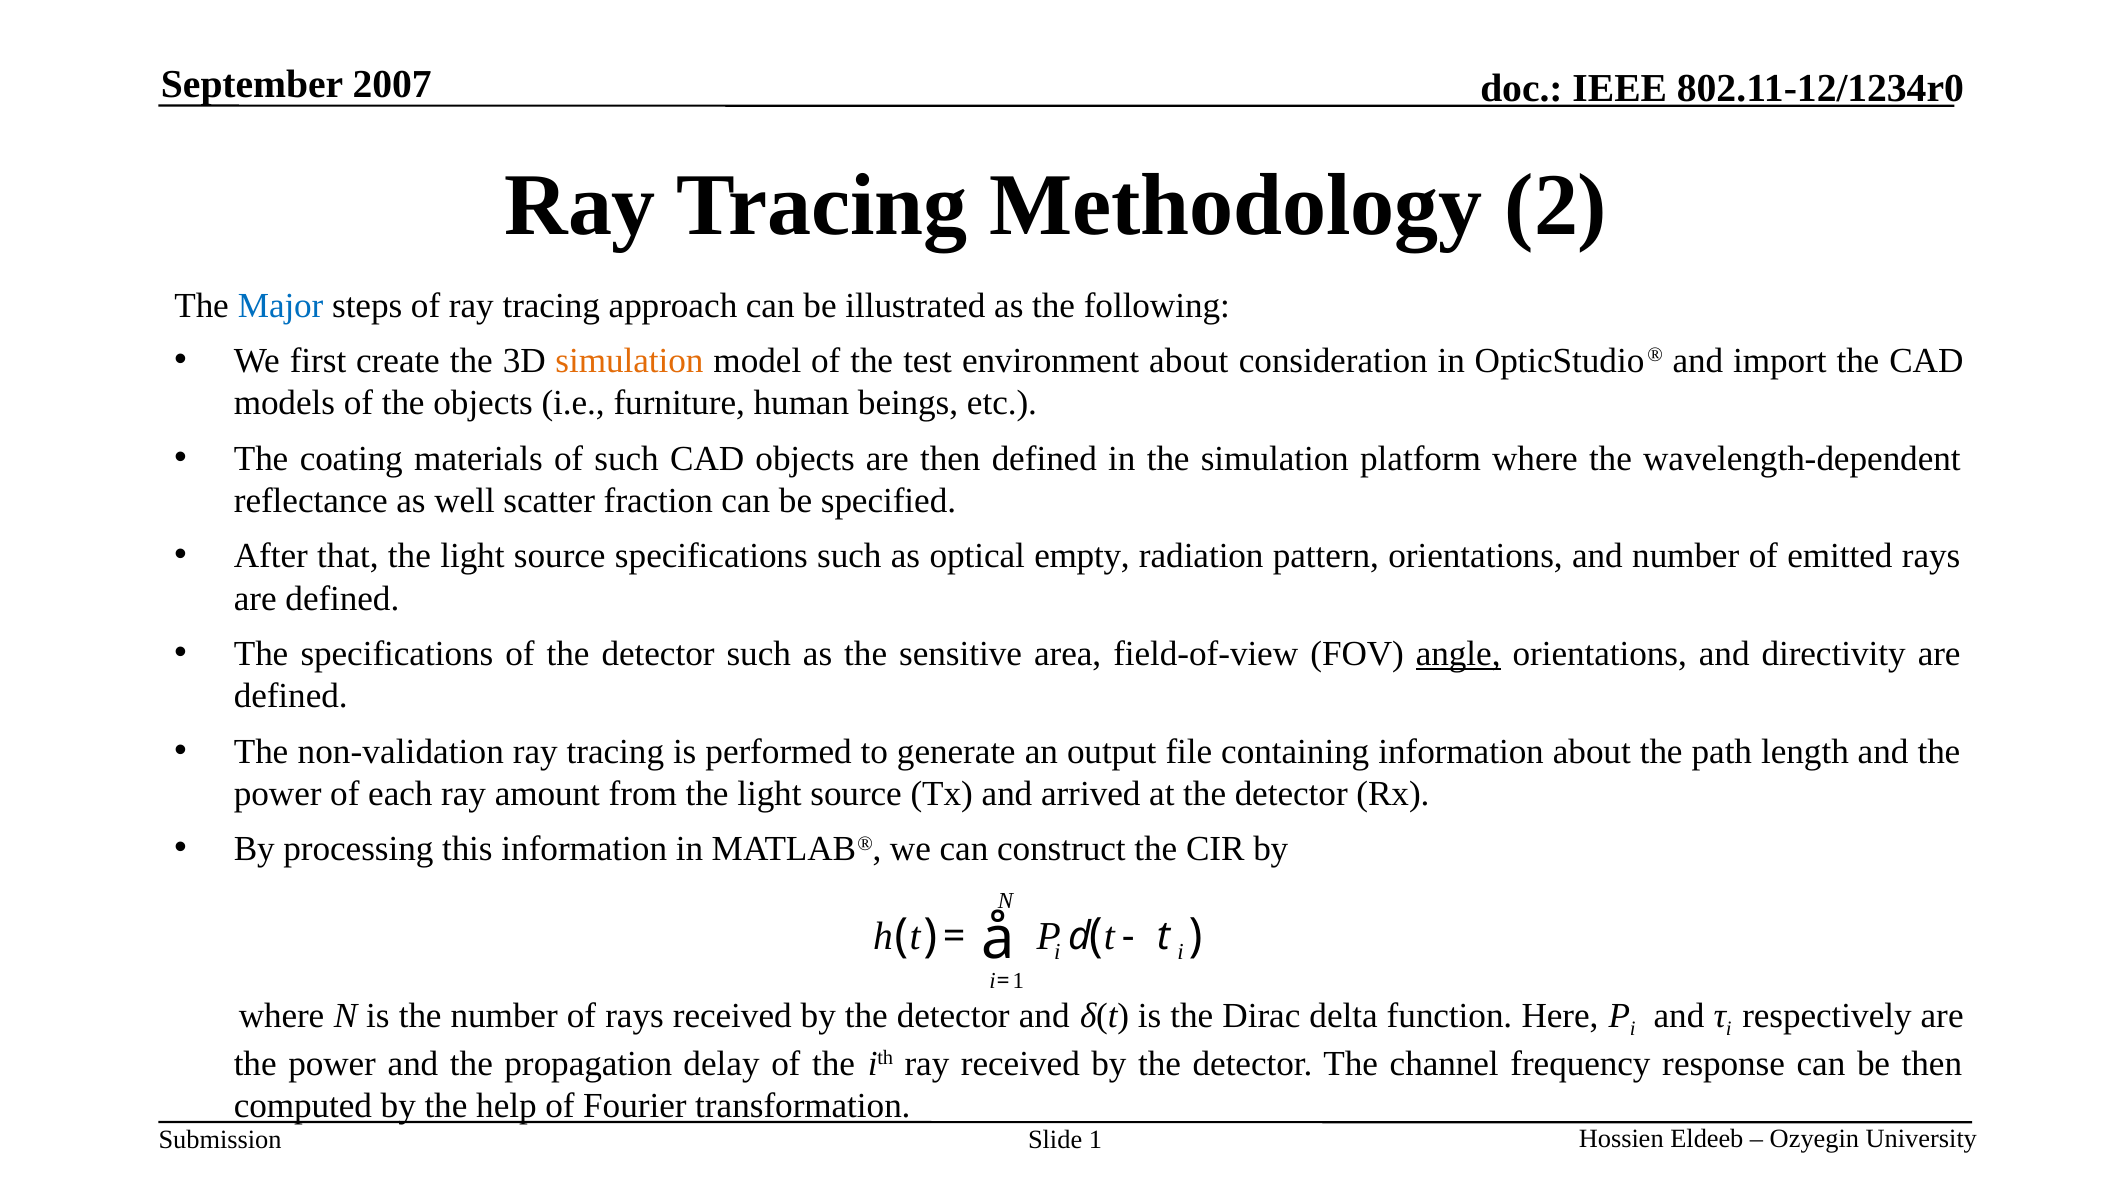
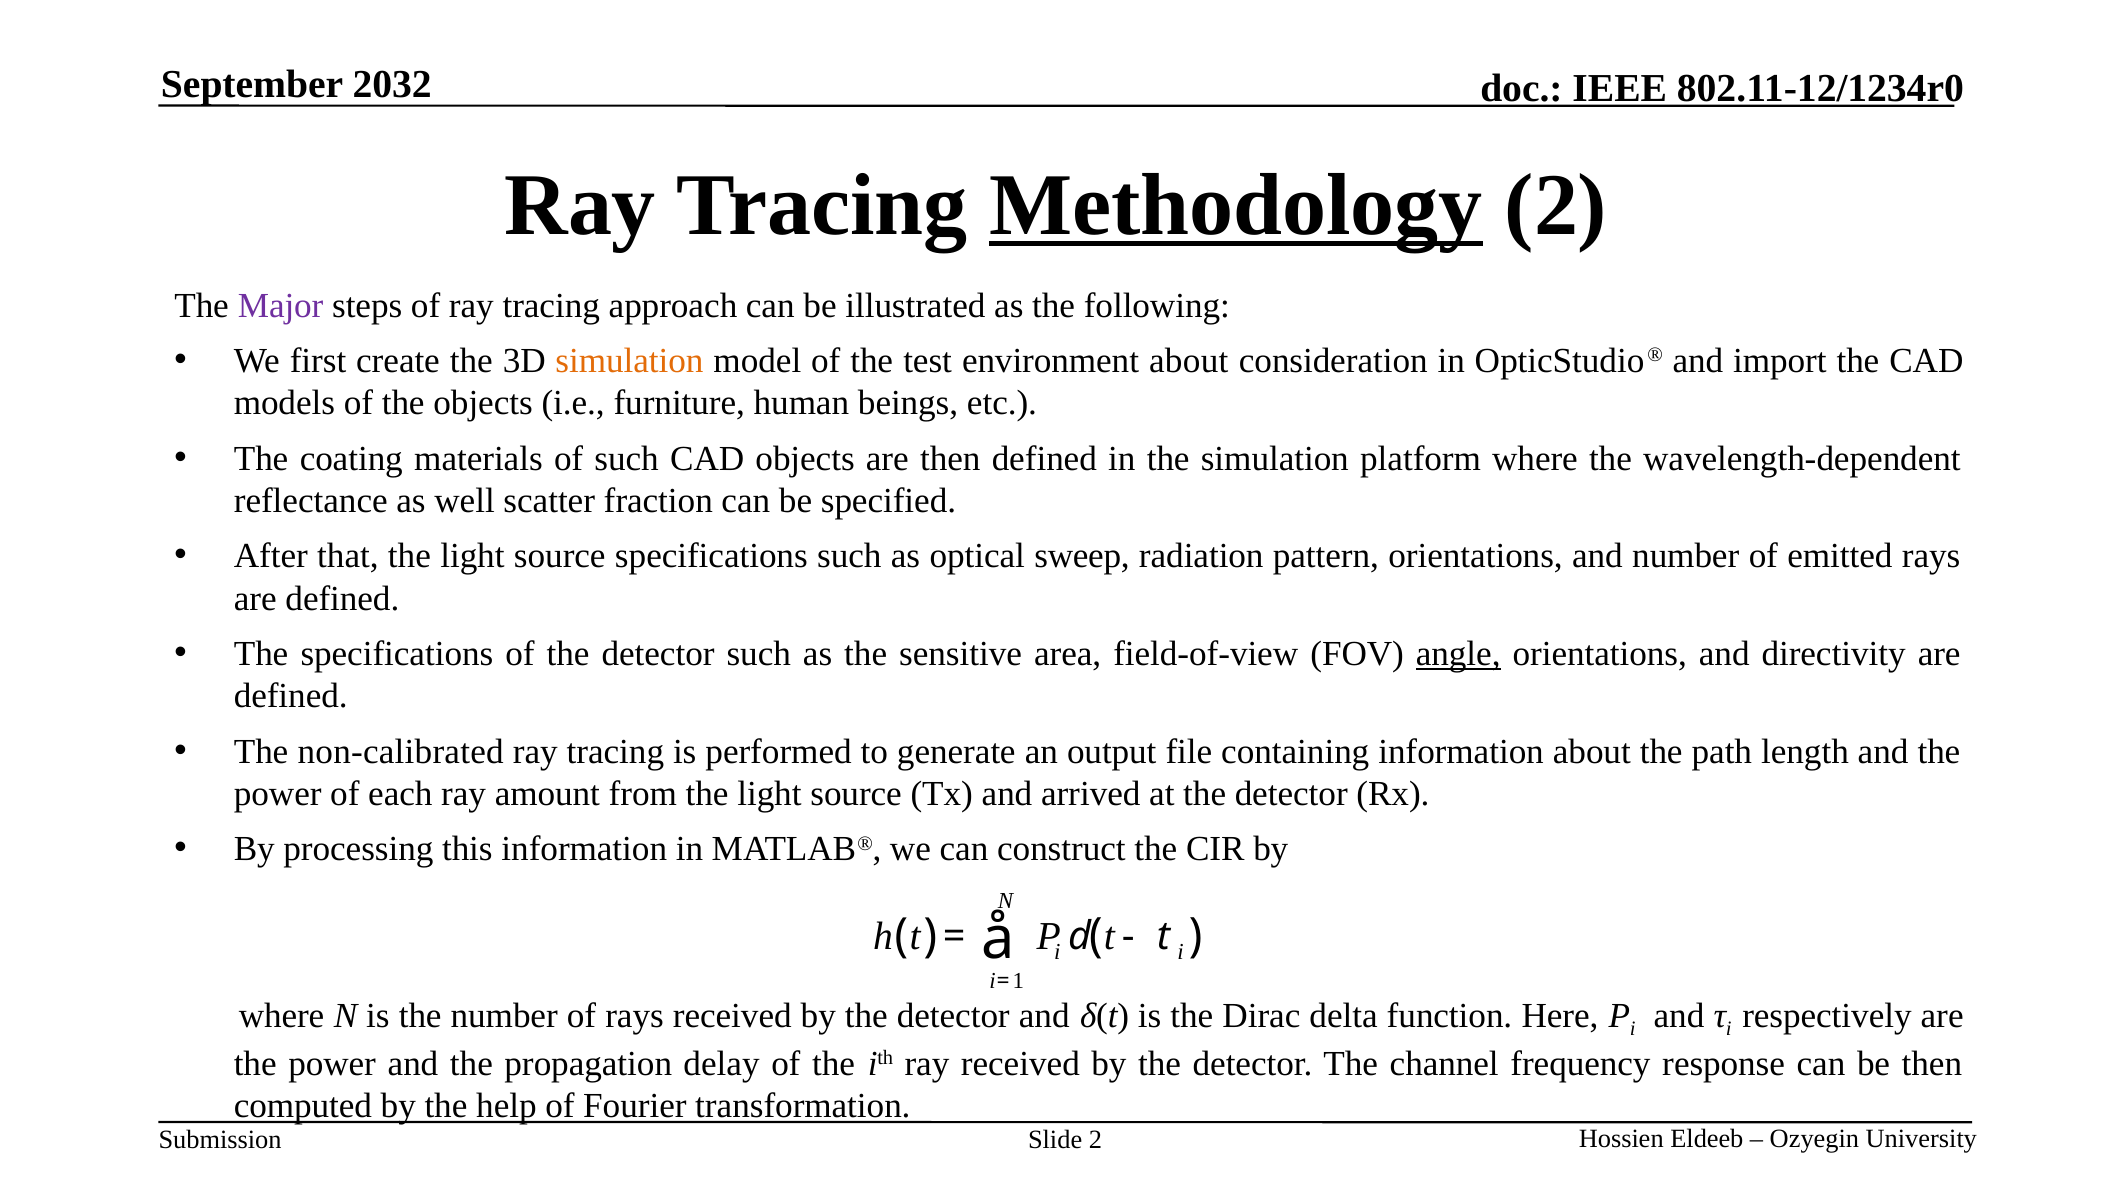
2007: 2007 -> 2032 (392, 84)
Methodology underline: none -> present (1236, 206)
Major colour: blue -> purple (281, 306)
empty: empty -> sweep (1082, 556)
non-validation: non-validation -> non-calibrated (401, 752)
Slide 1: 1 -> 2 (1096, 1140)
